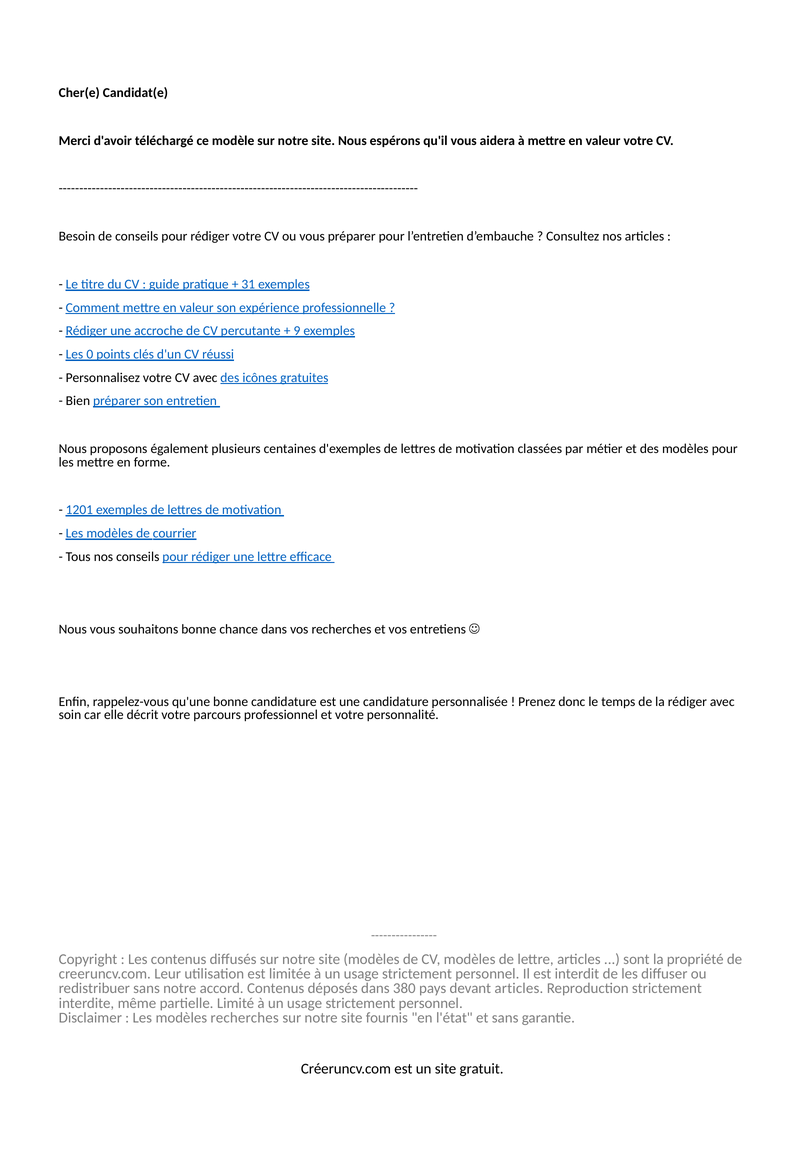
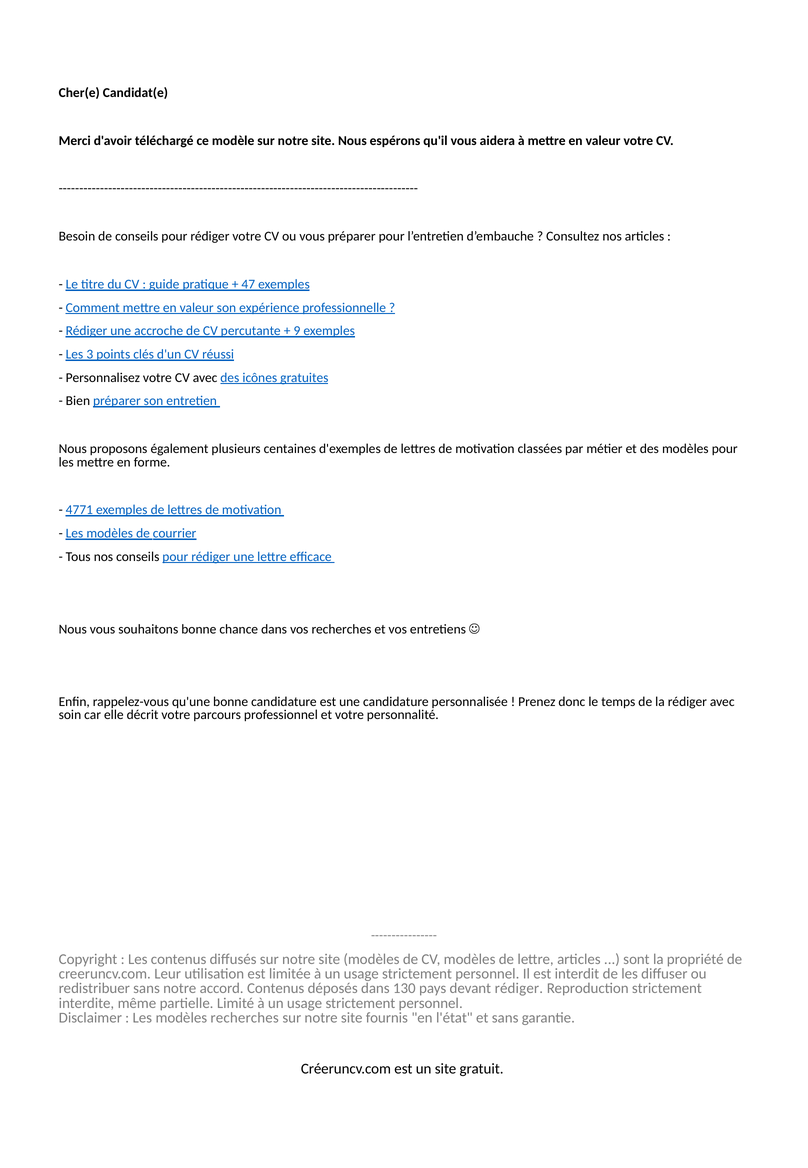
31: 31 -> 47 (248, 284)
0: 0 -> 3 (90, 354)
1201: 1201 -> 4771 (79, 510)
380: 380 -> 130 (404, 988)
devant articles: articles -> rédiger (519, 988)
